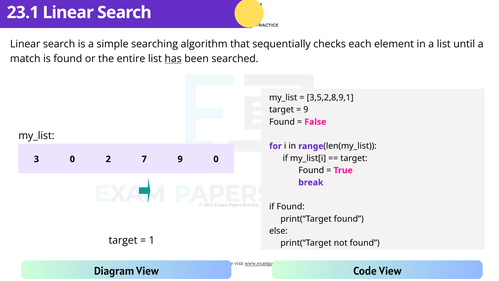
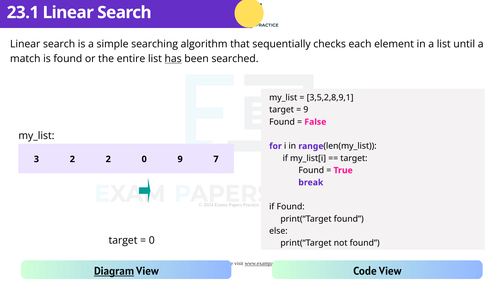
3 0: 0 -> 2 (72, 159)
2 7: 7 -> 0 (144, 159)
9 0: 0 -> 7 (216, 159)
1: 1 -> 0 (152, 240)
Diagram underline: none -> present (114, 271)
